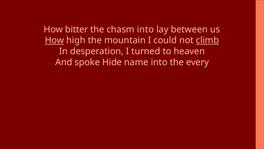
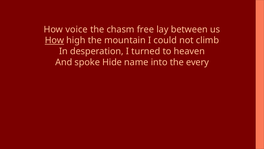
bitter: bitter -> voice (77, 29)
chasm into: into -> free (145, 29)
climb underline: present -> none (207, 40)
